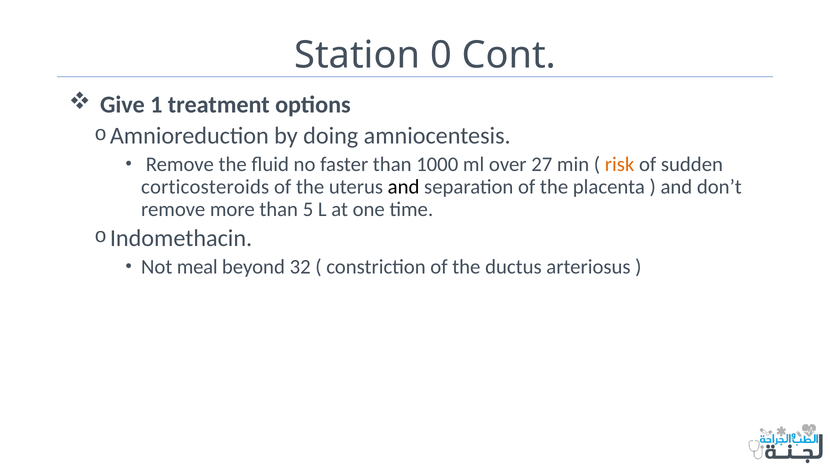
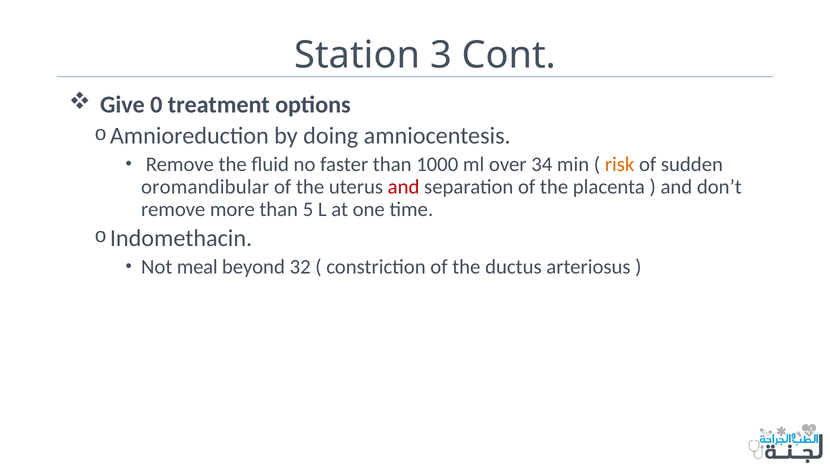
0: 0 -> 3 (441, 55)
1: 1 -> 0 (156, 105)
27: 27 -> 34 (542, 164)
corticosteroids: corticosteroids -> oromandibular (205, 187)
and colour: black -> red (404, 187)
